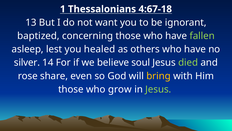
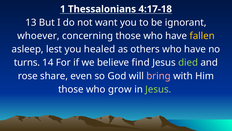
4:67-18: 4:67-18 -> 4:17-18 (155, 9)
baptized: baptized -> whoever (38, 36)
fallen colour: light green -> yellow (202, 36)
silver: silver -> turns (27, 62)
soul: soul -> find (141, 62)
bring colour: yellow -> pink (159, 76)
